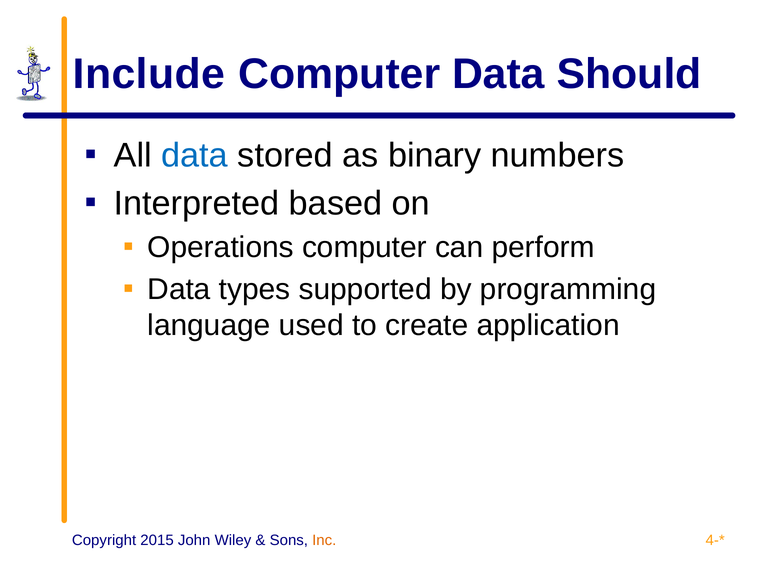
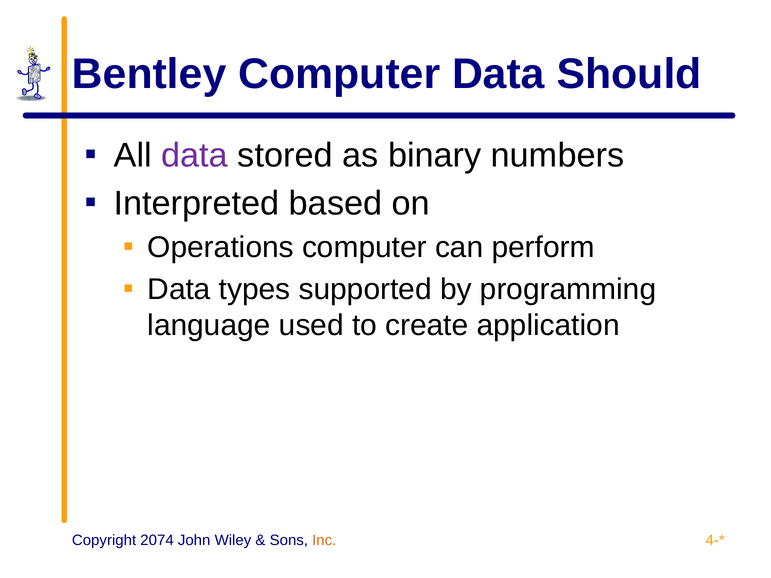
Include: Include -> Bentley (149, 74)
data colour: blue -> purple (195, 155)
2015: 2015 -> 2074 (157, 541)
